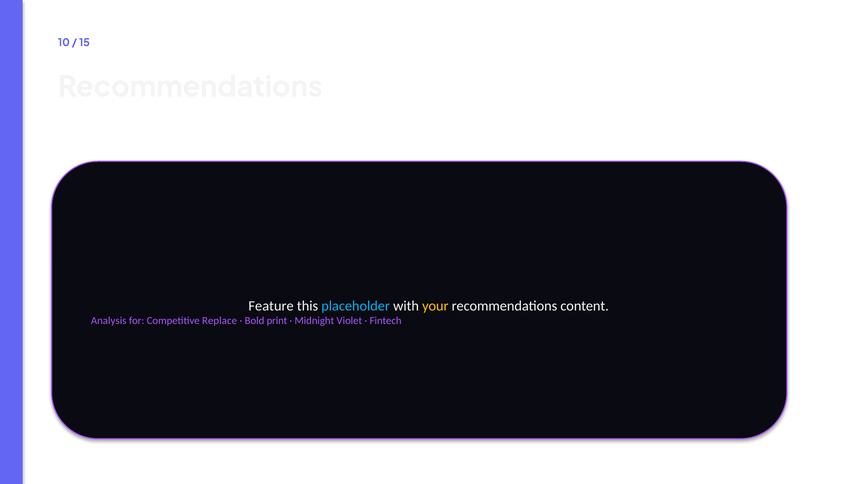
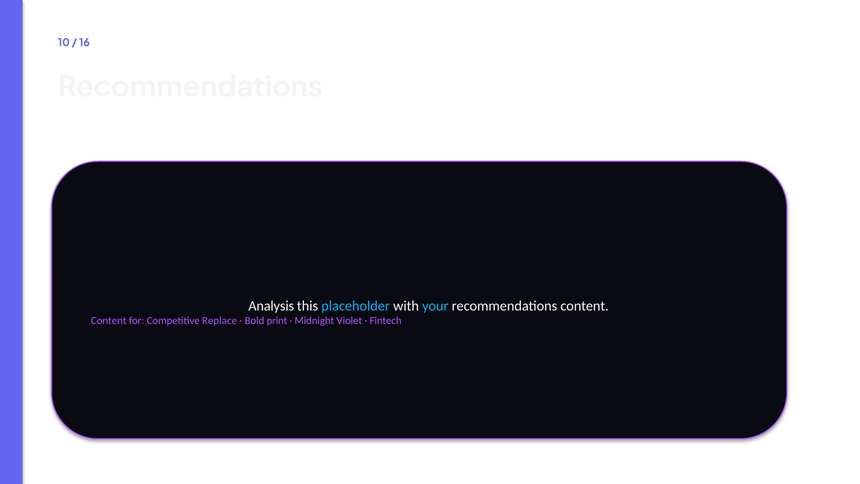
15: 15 -> 16 (84, 43)
Feature: Feature -> Analysis (271, 306)
your colour: yellow -> light blue (435, 306)
Analysis: Analysis -> Content (109, 321)
